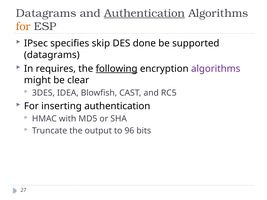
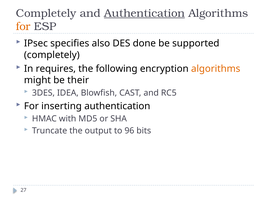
Datagrams: Datagrams -> Completely (46, 13)
skip: skip -> also (101, 43)
datagrams: datagrams -> completely (52, 55)
following underline: present -> none (117, 69)
algorithms colour: purple -> orange (216, 69)
clear: clear -> their (78, 80)
